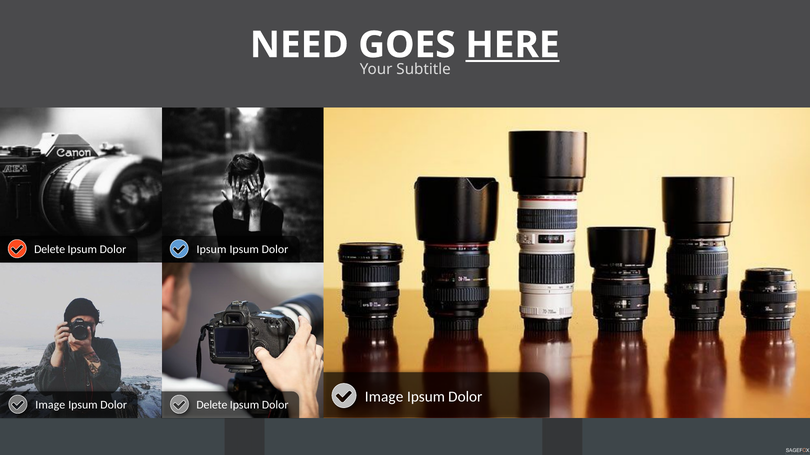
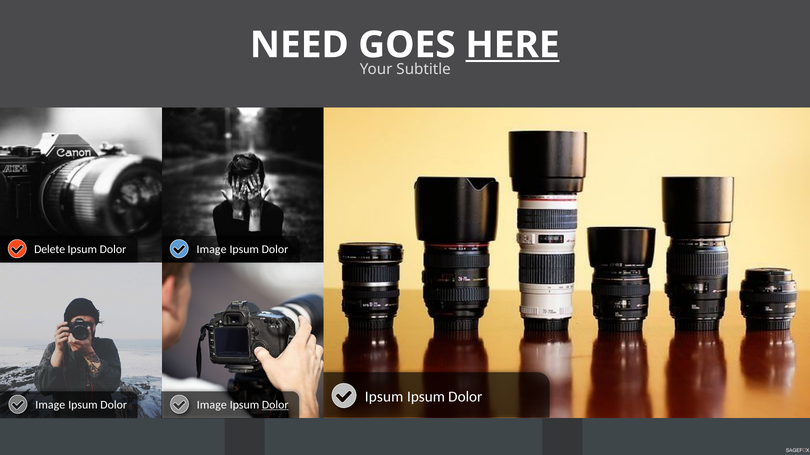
Ipsum: Ipsum -> Image (212, 249)
Image: Image -> Ipsum (384, 397)
Delete: Delete -> Image (212, 405)
Dolor underline: none -> present (275, 405)
